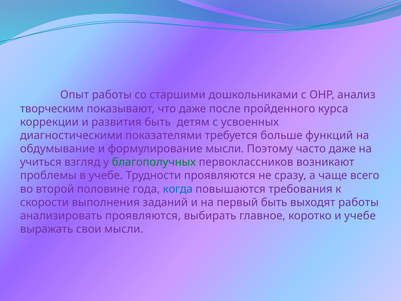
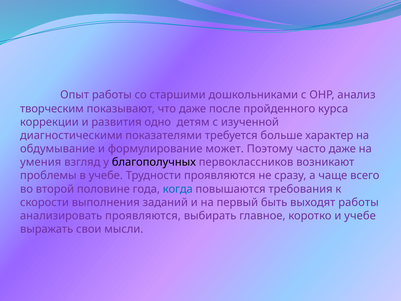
развития быть: быть -> одно (158, 122)
усвоенных: усвоенных -> изученной (250, 122)
функций: функций -> характер (329, 135)
формулирование мысли: мысли -> может (225, 149)
учиться: учиться -> умения (41, 162)
благополучных colour: green -> black (154, 162)
